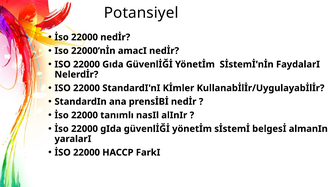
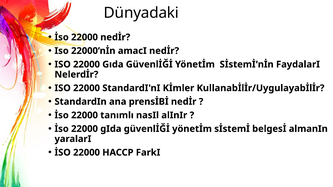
Potansiyel: Potansiyel -> Dünyadaki (141, 13)
